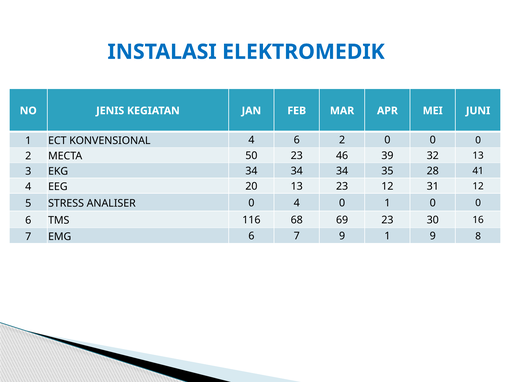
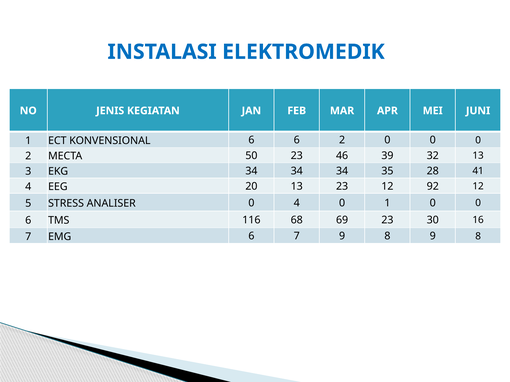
KONVENSIONAL 4: 4 -> 6 (251, 140)
31: 31 -> 92 (433, 187)
7 9 1: 1 -> 8 (387, 236)
